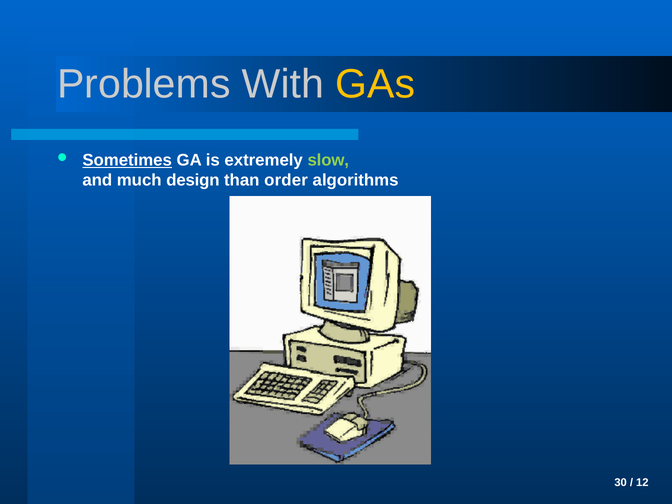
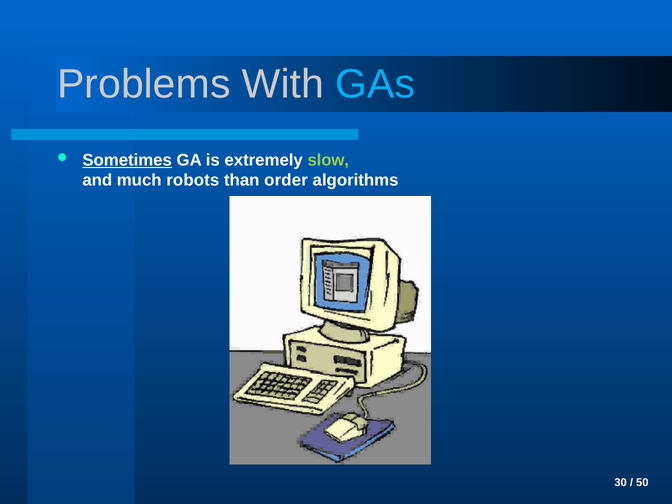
GAs colour: yellow -> light blue (375, 84)
design: design -> robots (193, 180)
12: 12 -> 50 (642, 482)
